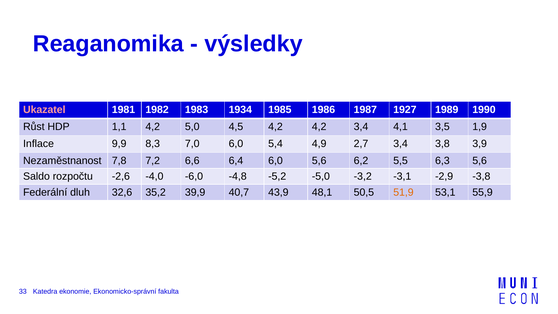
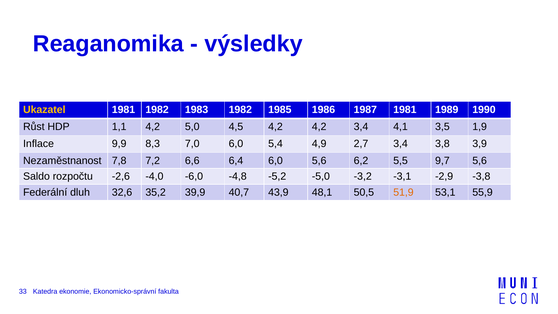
Ukazatel colour: pink -> yellow (44, 110)
1983 1934: 1934 -> 1982 (240, 110)
1987 1927: 1927 -> 1981 (405, 110)
6,3: 6,3 -> 9,7 (442, 160)
